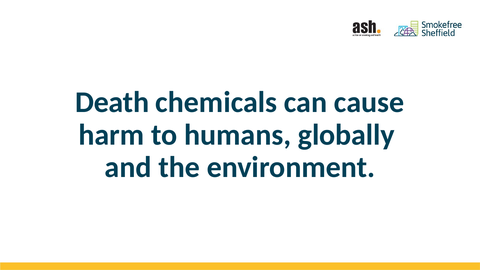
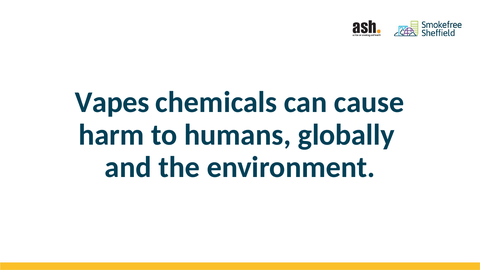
Death: Death -> Vapes (112, 102)
